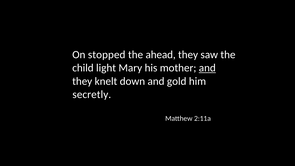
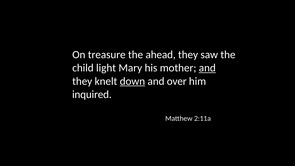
stopped: stopped -> treasure (107, 55)
down underline: none -> present (132, 81)
gold: gold -> over (177, 81)
secretly: secretly -> inquired (92, 94)
